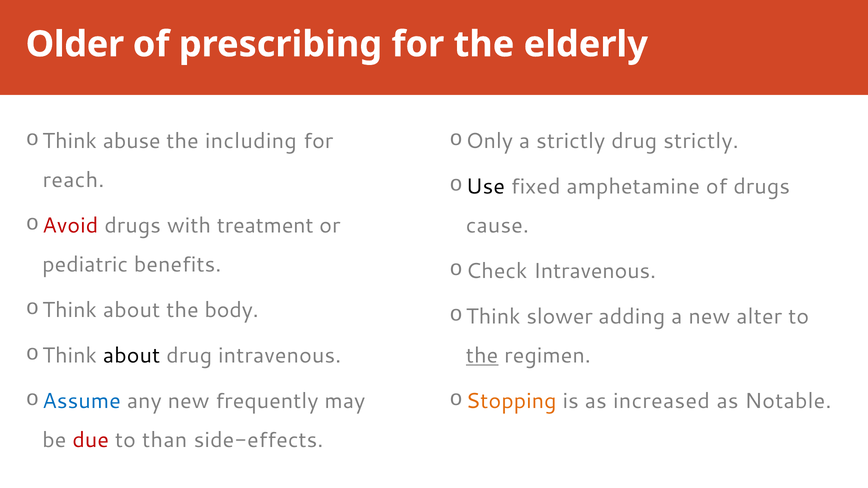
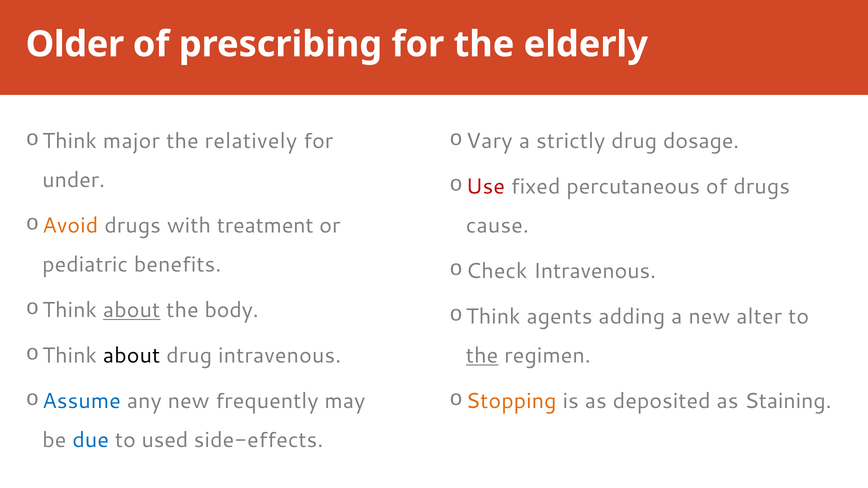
abuse: abuse -> major (131, 141)
including: including -> relatively (251, 141)
Only: Only -> Vary (489, 141)
drug strictly: strictly -> dosage (701, 141)
reach: reach -> under (74, 180)
Use colour: black -> red (485, 187)
amphetamine: amphetamine -> percutaneous (633, 187)
Avoid colour: red -> orange (70, 226)
about underline: none -> present (132, 310)
slower: slower -> agents (560, 317)
increased: increased -> deposited (662, 401)
Notable: Notable -> Staining (788, 401)
due colour: red -> blue (91, 440)
than: than -> used (165, 440)
